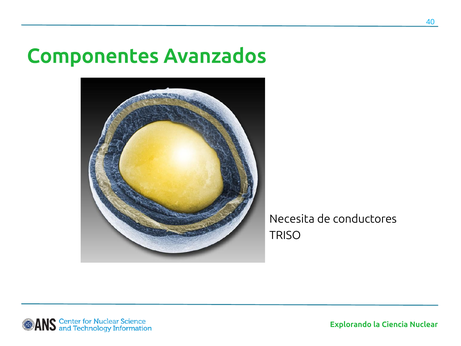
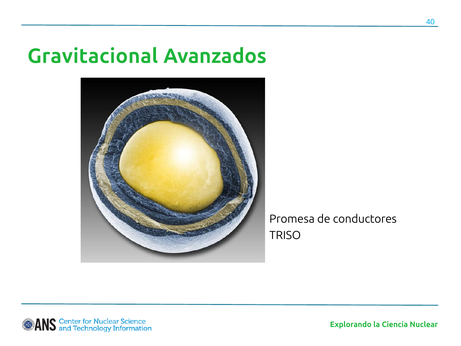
Componentes: Componentes -> Gravitacional (93, 56)
Necesita: Necesita -> Promesa (292, 219)
